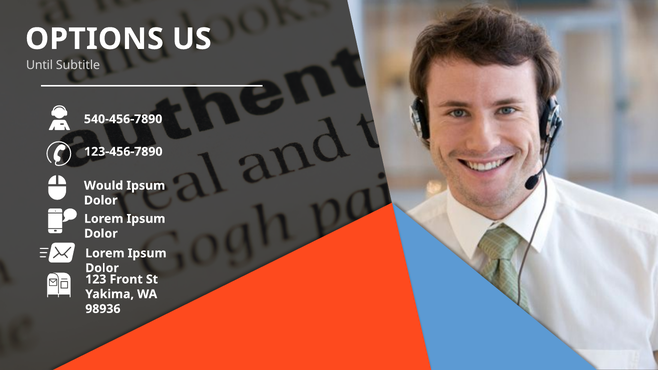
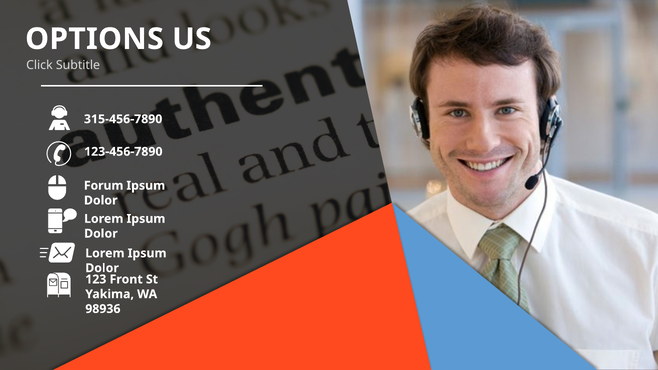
Until: Until -> Click (39, 65)
540-456-7890: 540-456-7890 -> 315-456-7890 (123, 119)
Would: Would -> Forum (104, 186)
